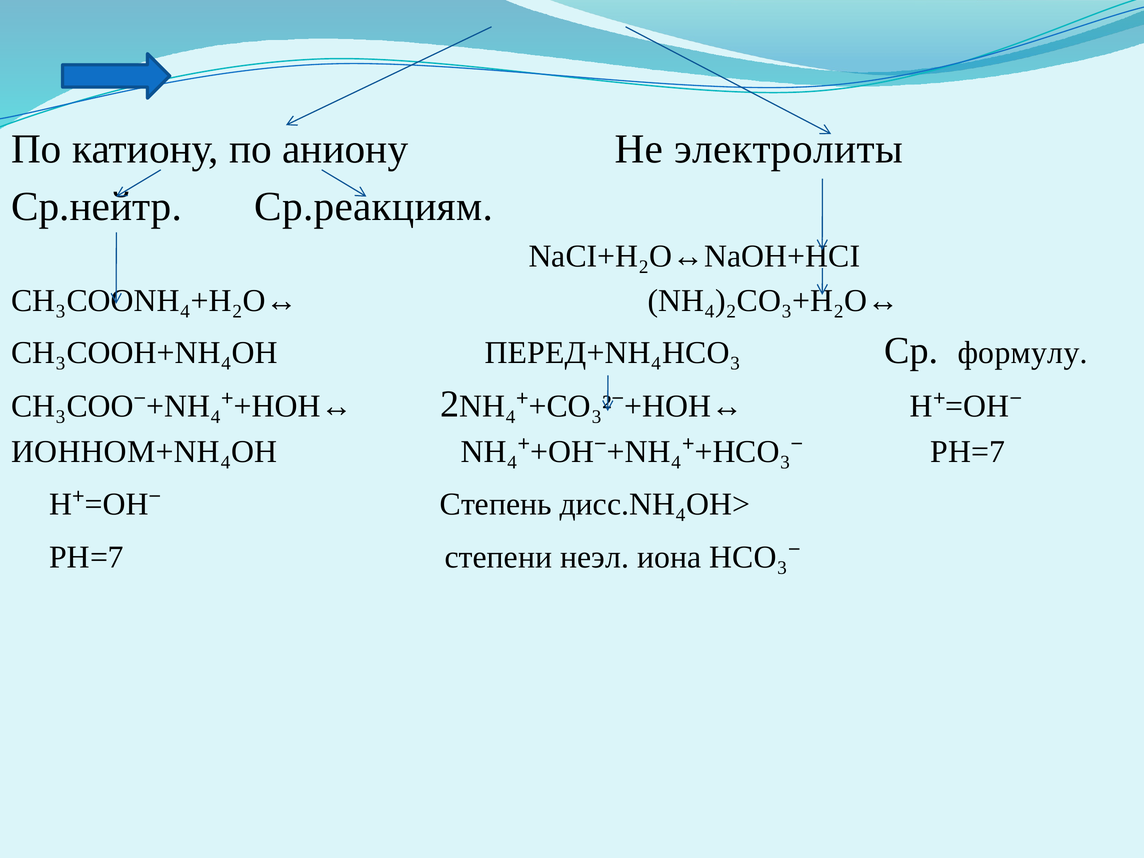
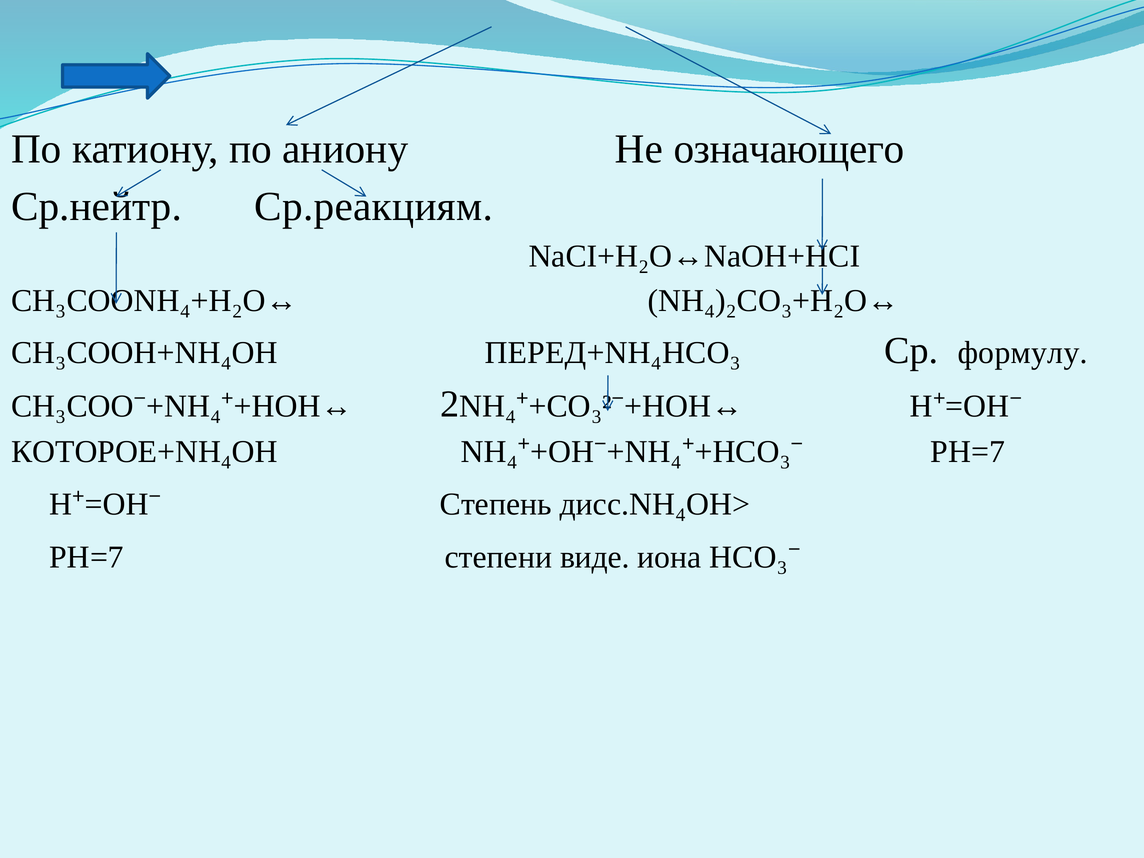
электролиты: электролиты -> означающего (789, 149)
ИОННОМ+NH₄OH: ИОННОМ+NH₄OH -> КОТОРОЕ+NH₄OH (144, 452)
неэл: неэл -> виде (595, 557)
